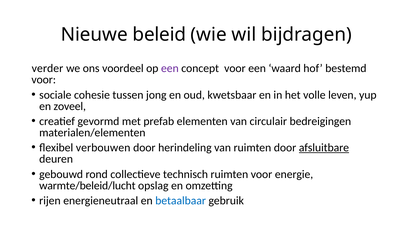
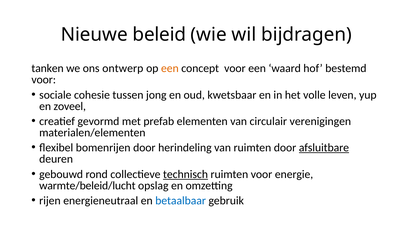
verder: verder -> tanken (48, 69)
voordeel: voordeel -> ontwerp (123, 69)
een colour: purple -> orange (170, 69)
bedreigingen: bedreigingen -> verenigingen (320, 122)
verbouwen: verbouwen -> bomenrijen (103, 148)
technisch underline: none -> present (186, 174)
